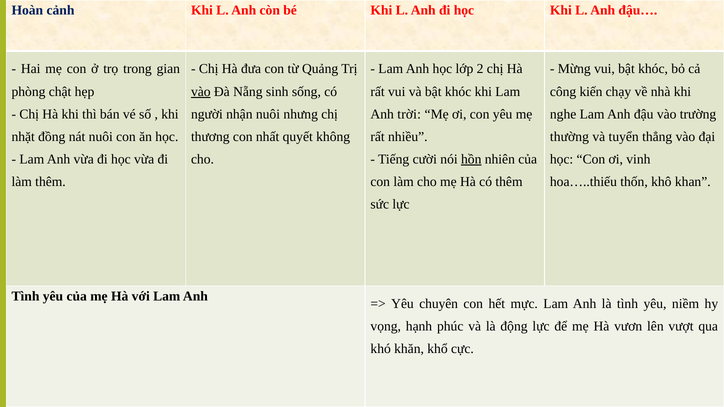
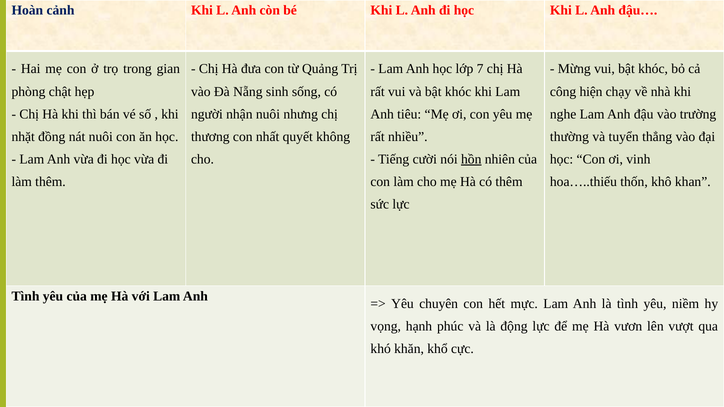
2: 2 -> 7 (480, 69)
vào underline: present -> none (201, 92)
kiến: kiến -> hiện (591, 92)
trời: trời -> tiêu (409, 114)
